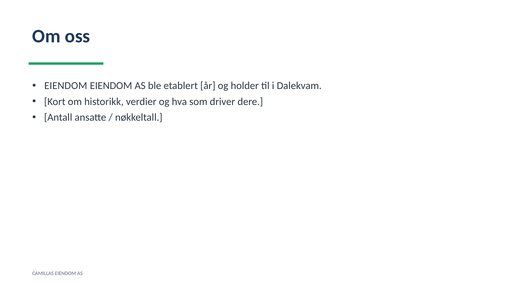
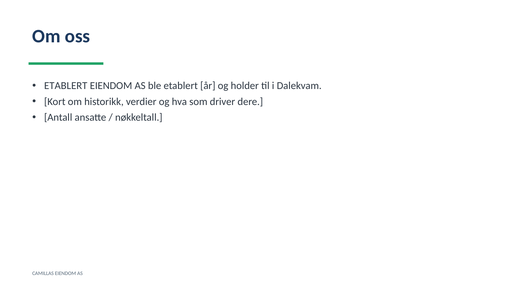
EIENDOM: EIENDOM -> ETABLERT (66, 86)
